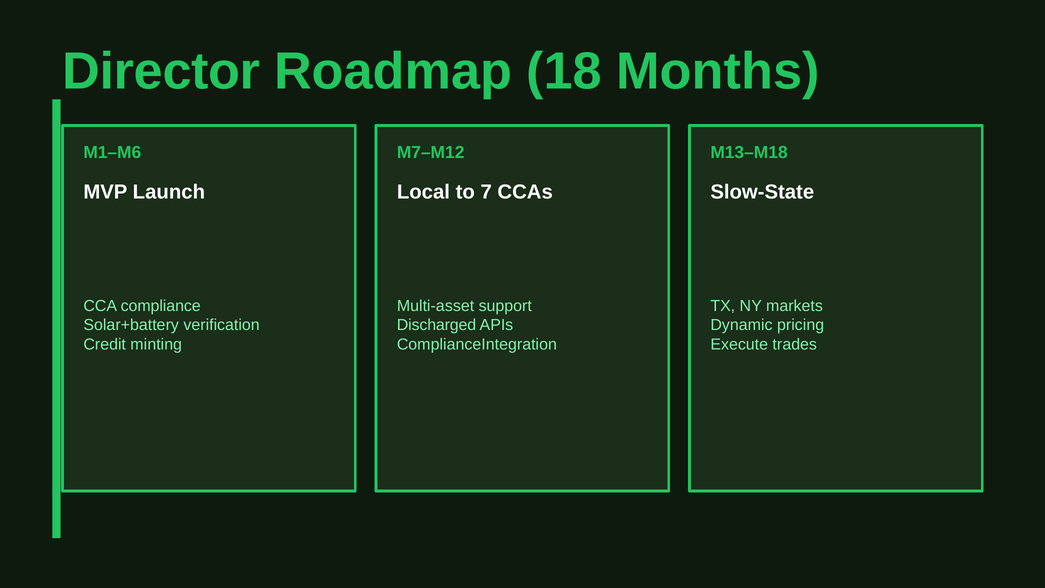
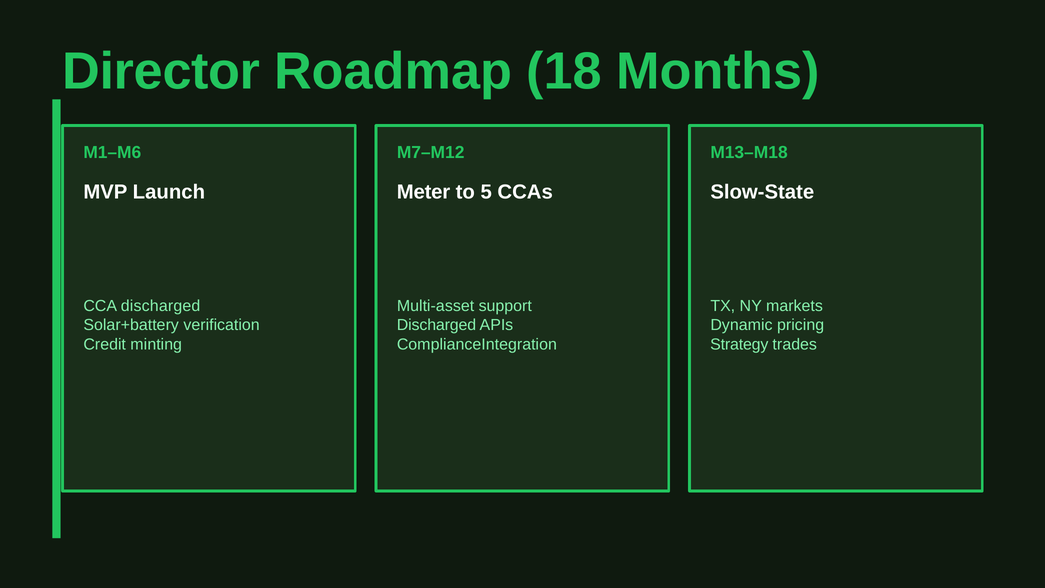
Local: Local -> Meter (424, 192)
7: 7 -> 5 (486, 192)
CCA compliance: compliance -> discharged (161, 306)
Execute: Execute -> Strategy (739, 344)
